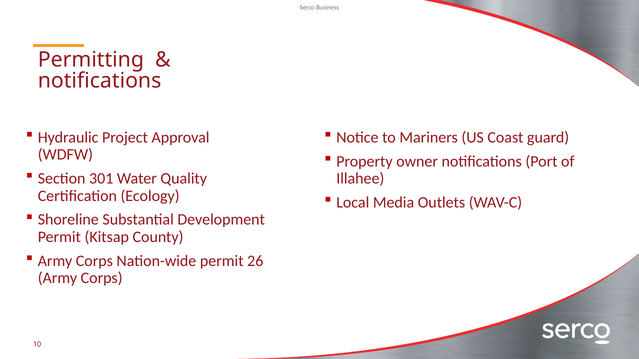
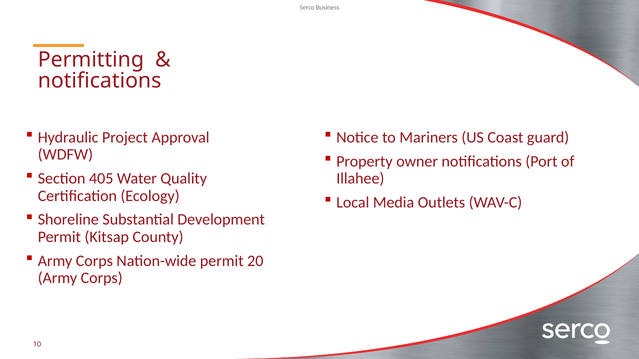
301: 301 -> 405 (101, 179)
26: 26 -> 20 (255, 261)
